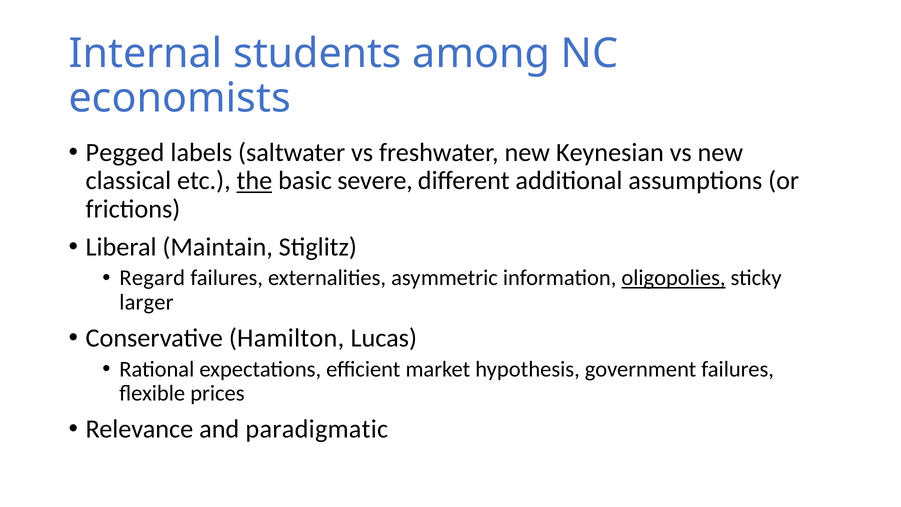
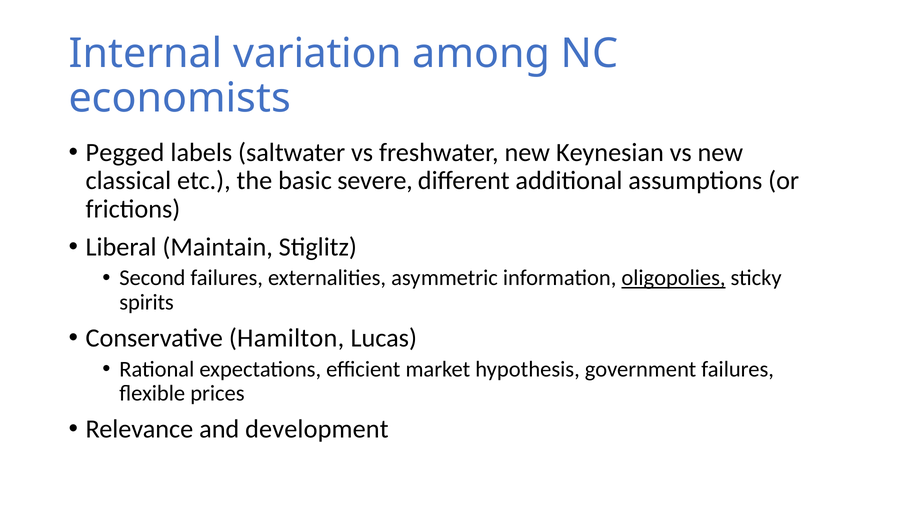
students: students -> variation (318, 53)
the underline: present -> none (254, 181)
Regard: Regard -> Second (152, 278)
larger: larger -> spirits (147, 302)
paradigmatic: paradigmatic -> development (317, 429)
